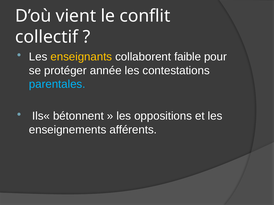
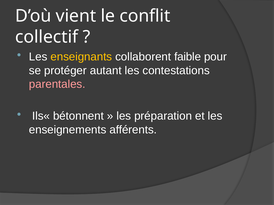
année: année -> autant (106, 71)
parentales colour: light blue -> pink (57, 84)
oppositions: oppositions -> préparation (163, 116)
